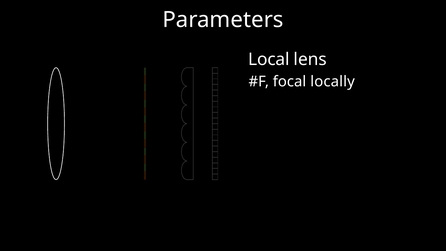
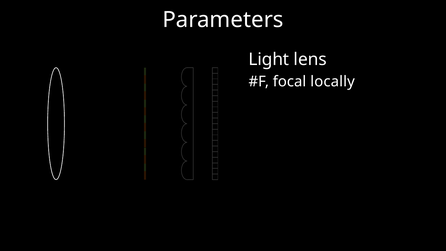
Local: Local -> Light (269, 59)
